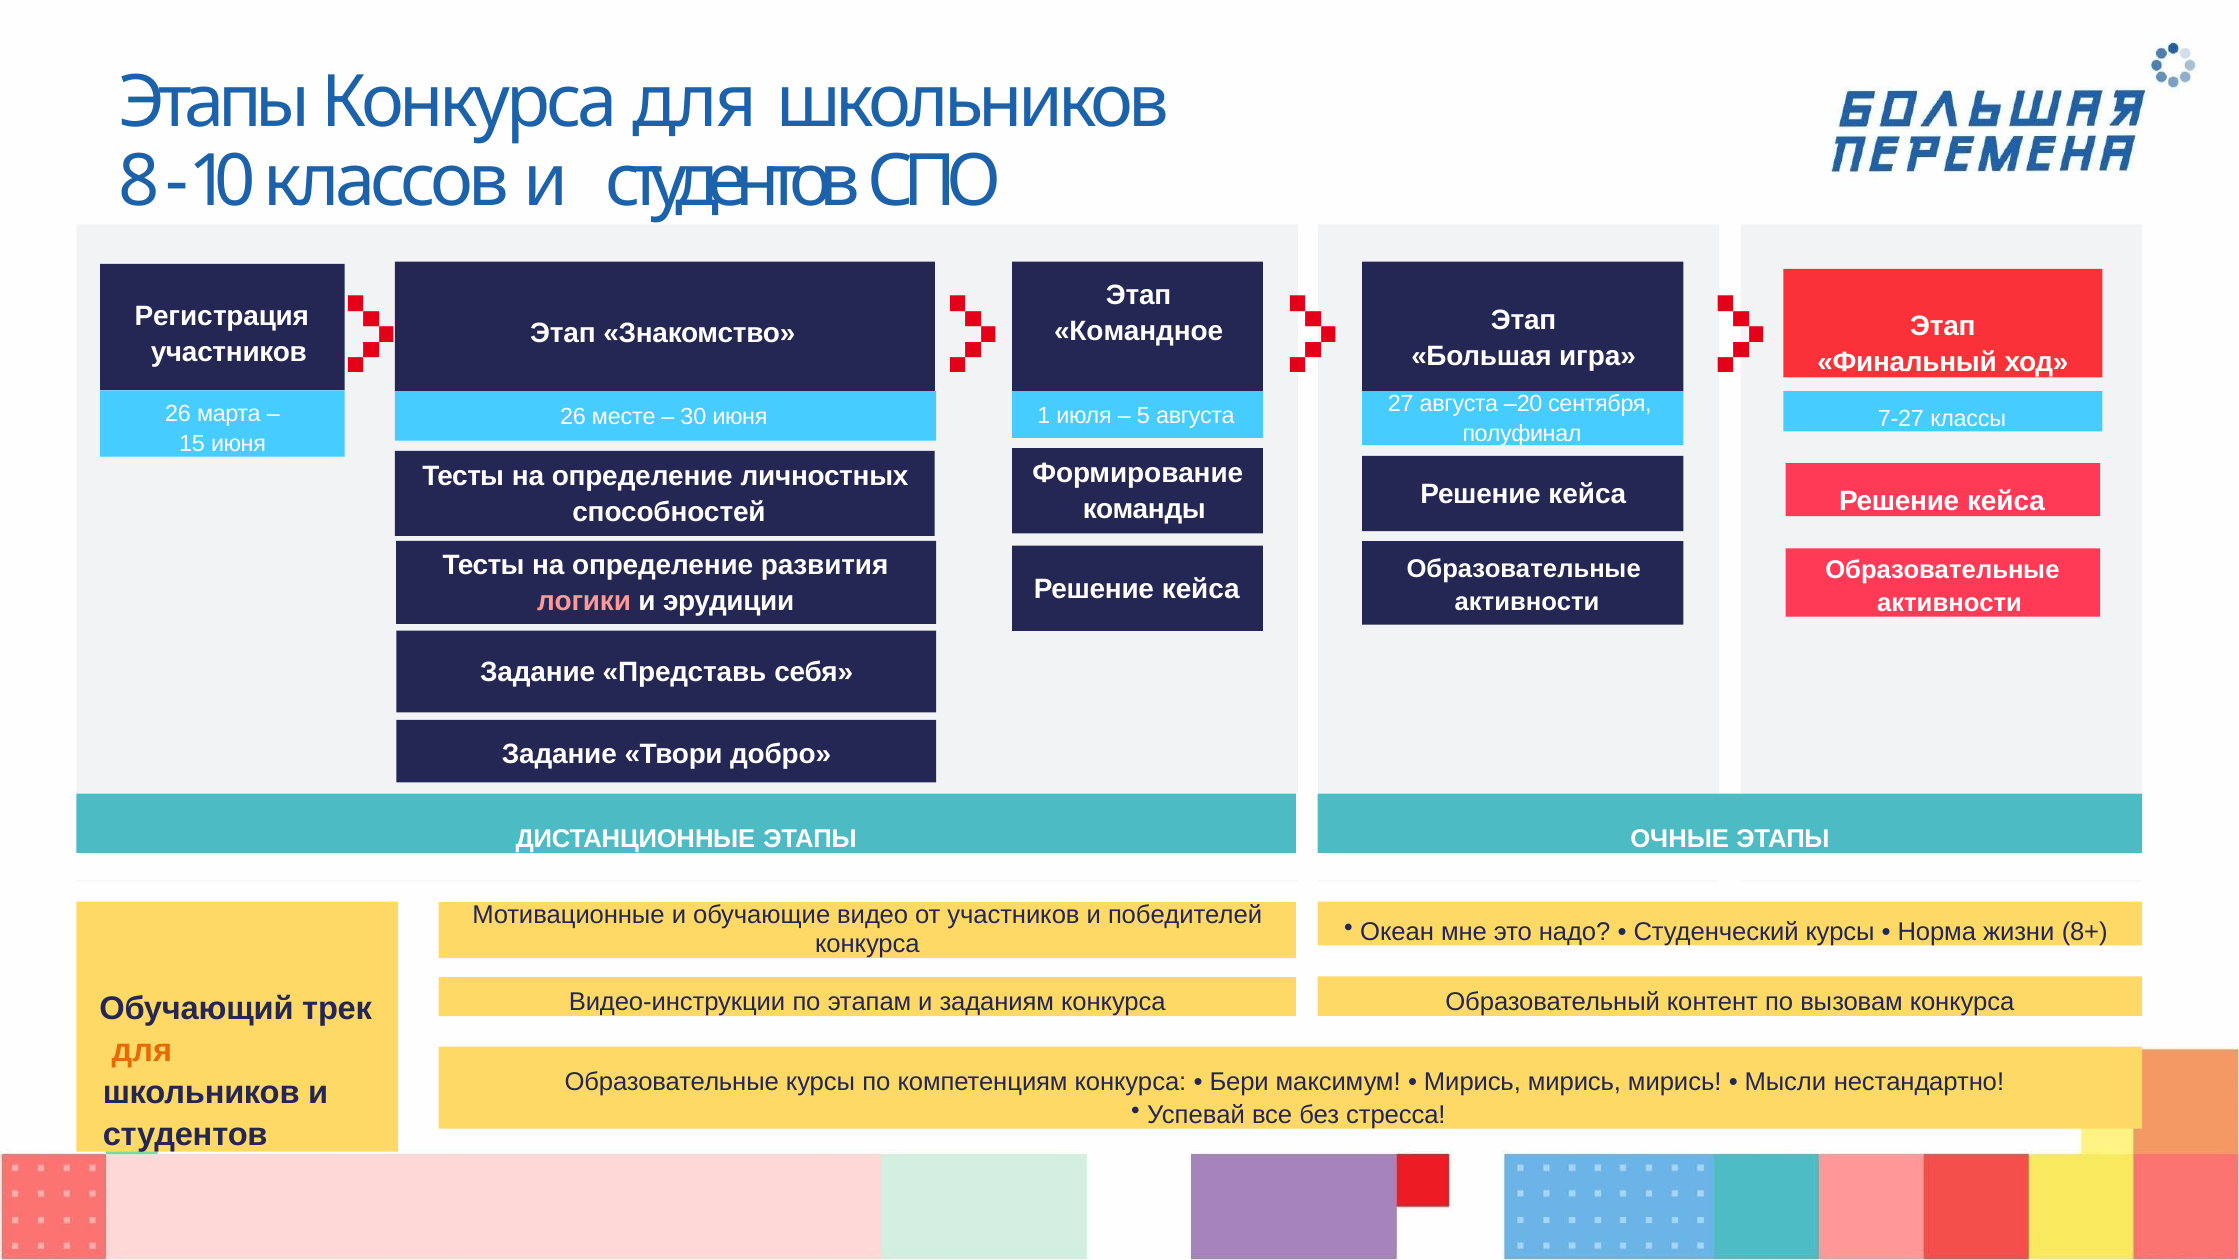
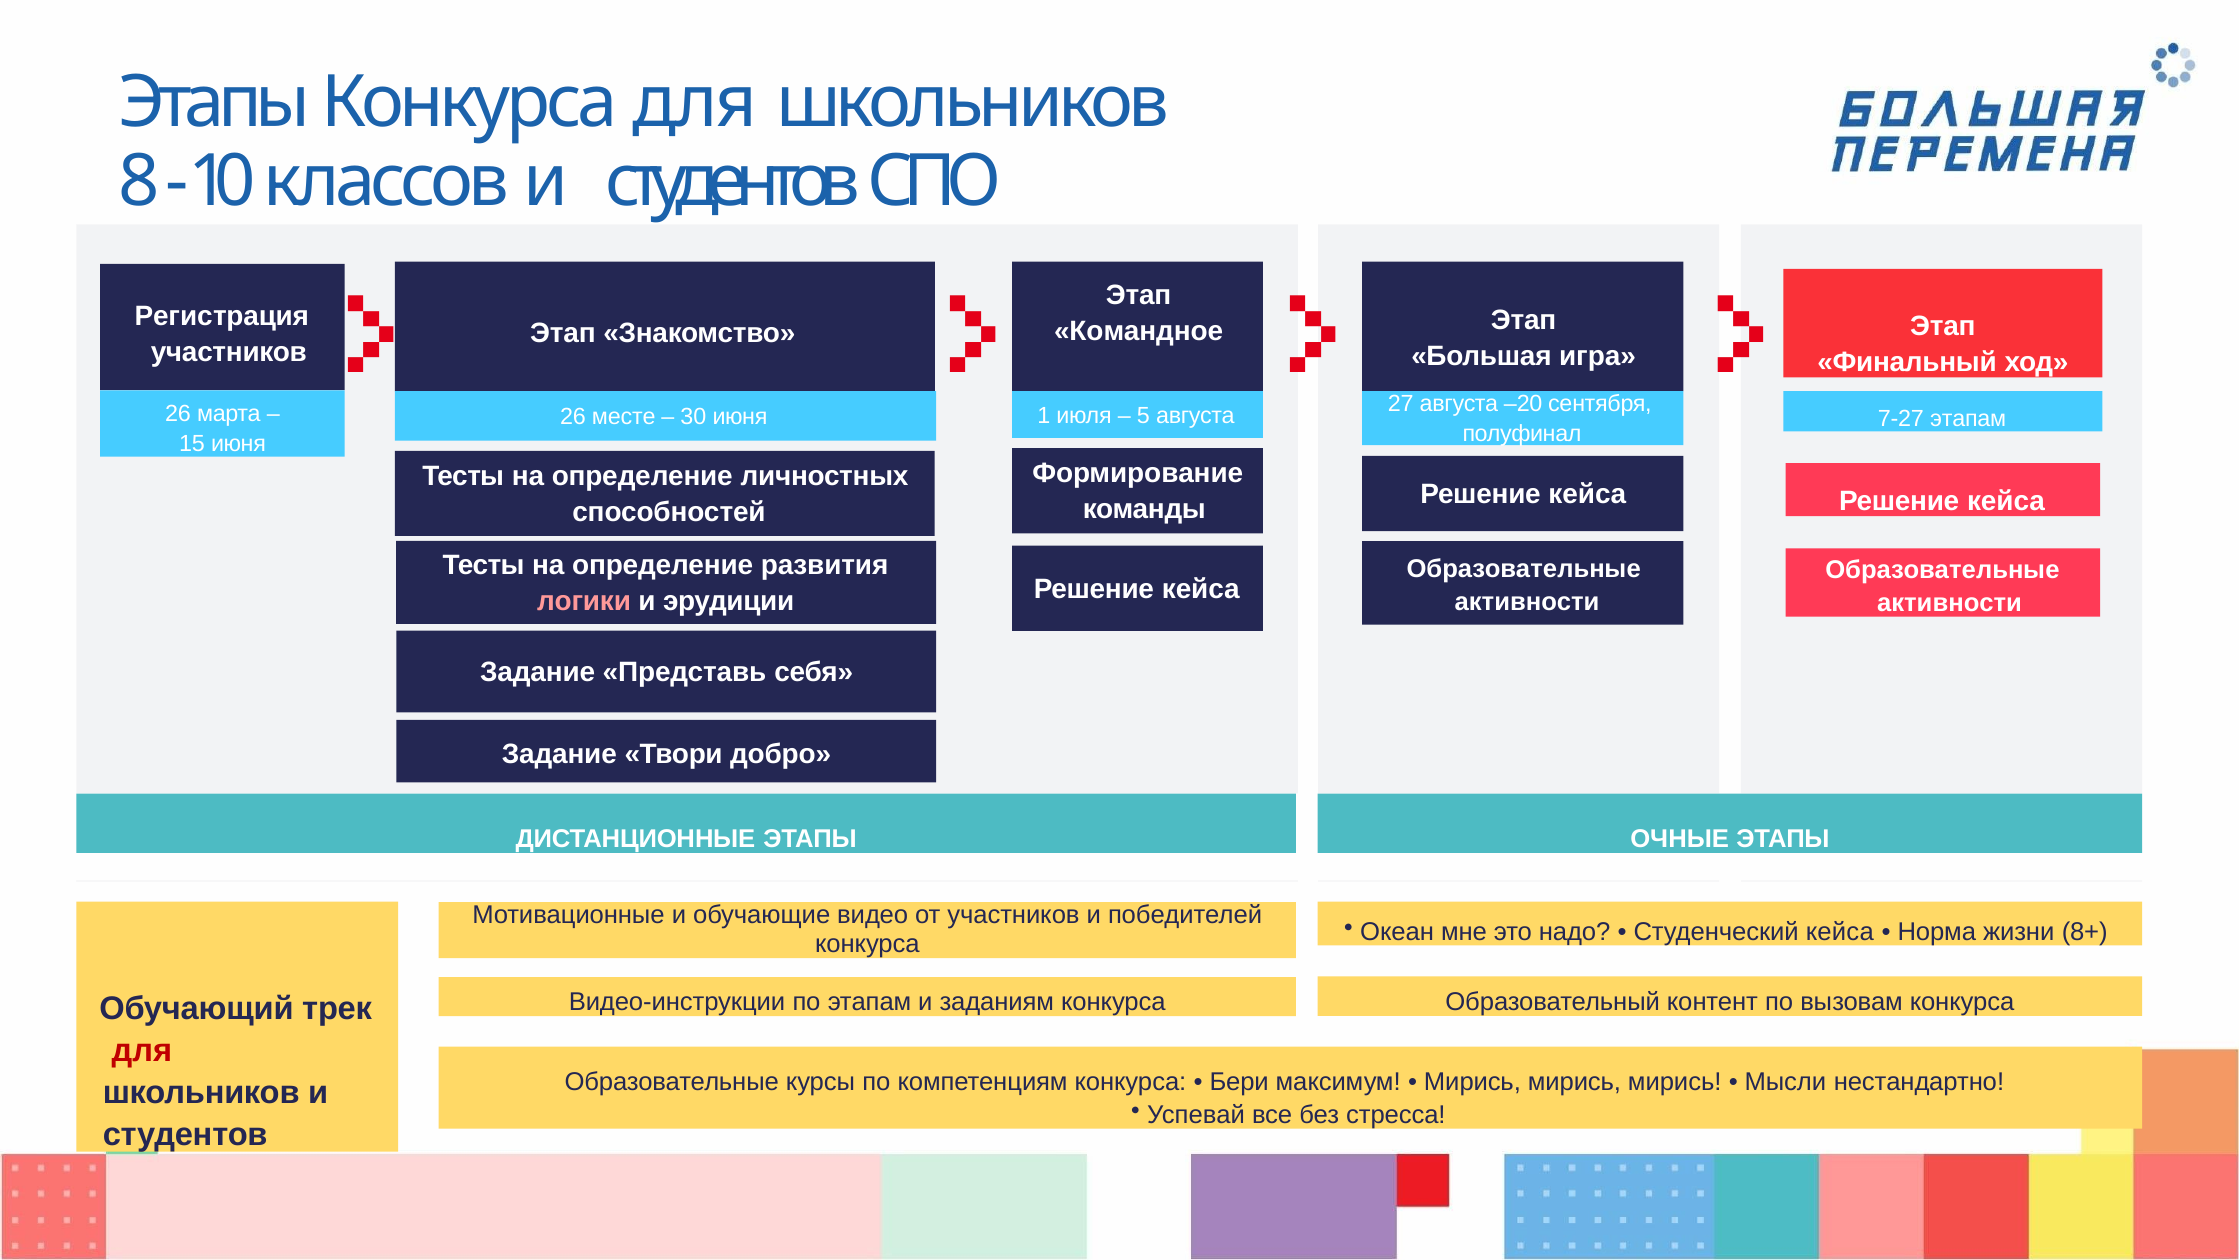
7-27 классы: классы -> этапам (1968, 419)
Студенческий курсы: курсы -> кейса (1840, 932)
для colour: orange -> red (142, 1050)
